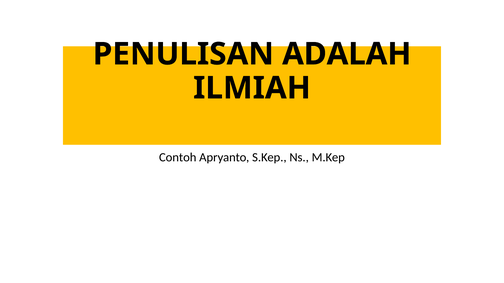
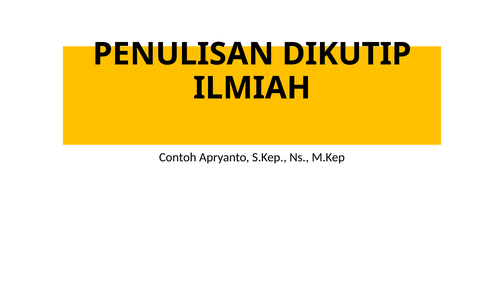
ADALAH: ADALAH -> DIKUTIP (347, 54)
